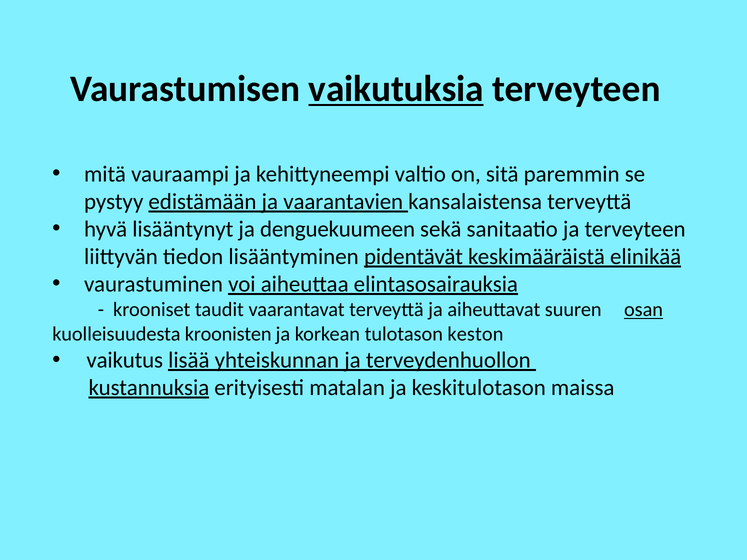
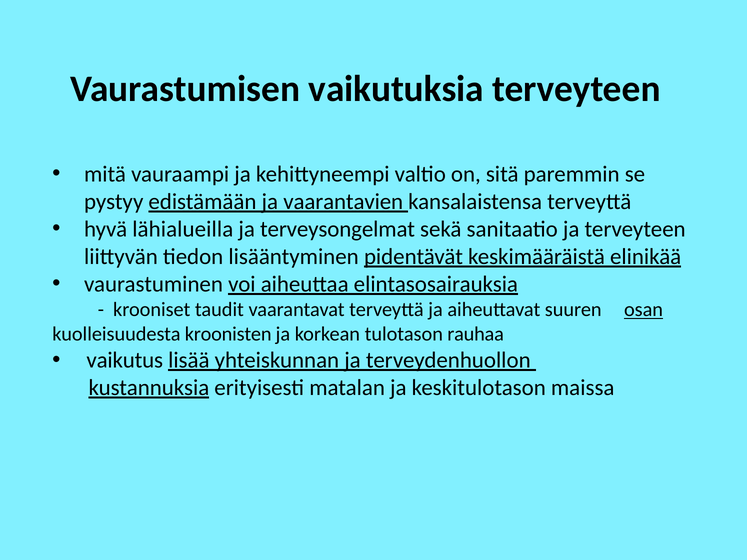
vaikutuksia underline: present -> none (396, 89)
lisääntynyt: lisääntynyt -> lähialueilla (183, 229)
denguekuumeen: denguekuumeen -> terveysongelmat (338, 229)
keston: keston -> rauhaa (476, 334)
